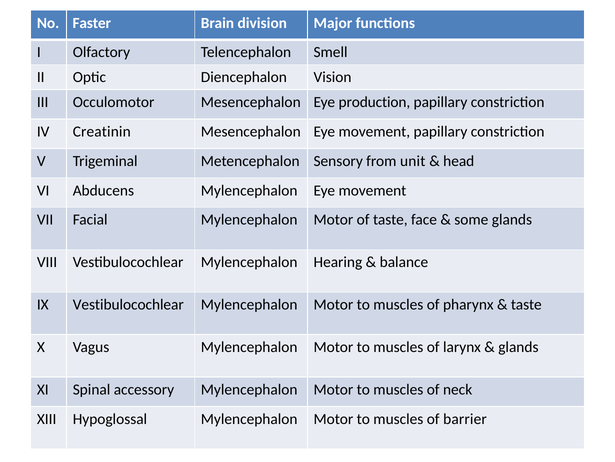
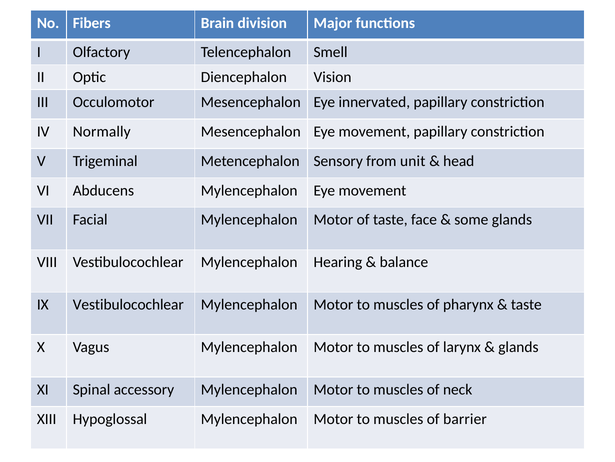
Faster: Faster -> Fibers (92, 23)
production: production -> innervated (374, 102)
Creatinin: Creatinin -> Normally (102, 131)
